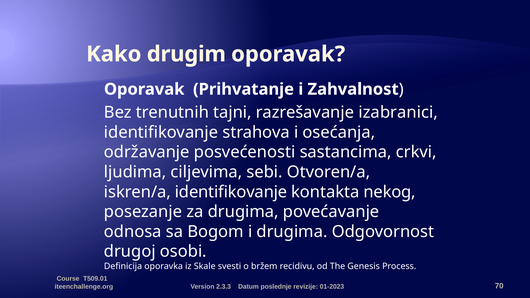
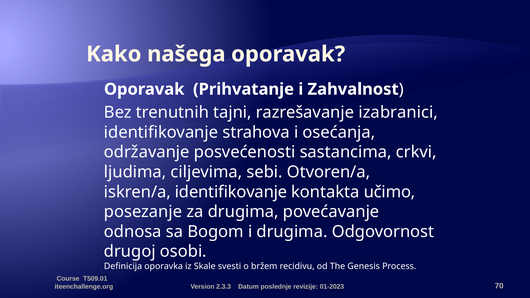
drugim: drugim -> našega (186, 54)
nekog: nekog -> učimo (390, 192)
